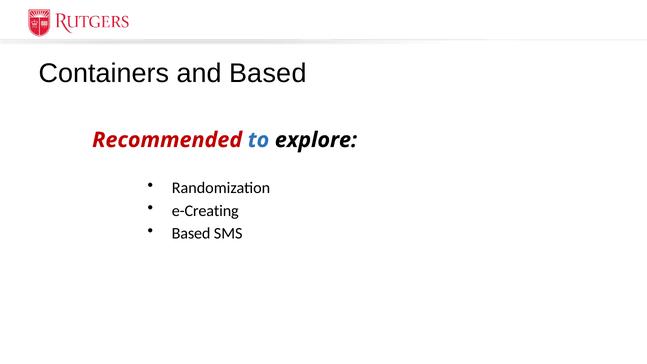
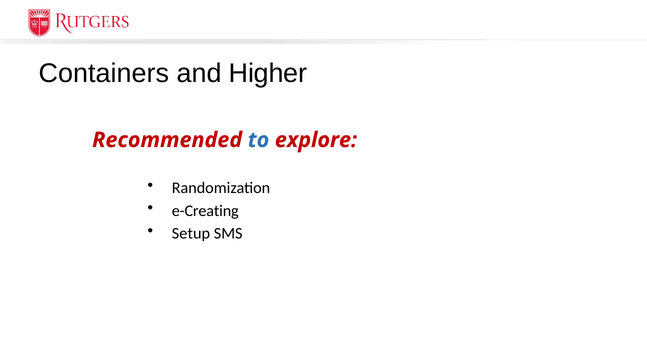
and Based: Based -> Higher (268, 73)
explore colour: black -> red (316, 140)
Based: Based -> Setup (191, 233)
